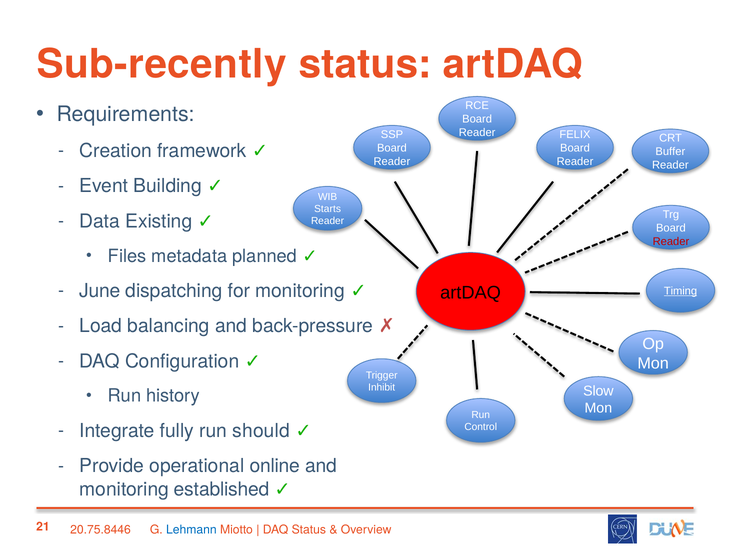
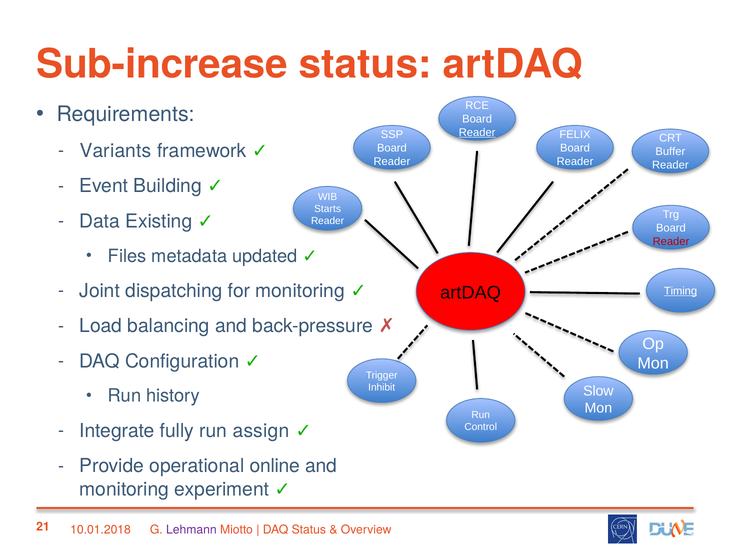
Sub-recently: Sub-recently -> Sub-increase (162, 64)
Reader underline: none -> present (477, 132)
Creation: Creation -> Variants (116, 151)
planned: planned -> updated (265, 256)
June: June -> Joint (100, 290)
should: should -> assign (261, 430)
established: established -> experiment (222, 489)
20.75.8446: 20.75.8446 -> 10.01.2018 (101, 529)
Lehmann colour: blue -> purple (191, 529)
